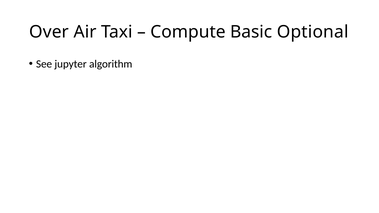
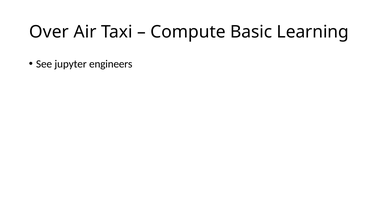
Optional: Optional -> Learning (313, 32)
algorithm: algorithm -> engineers (111, 64)
